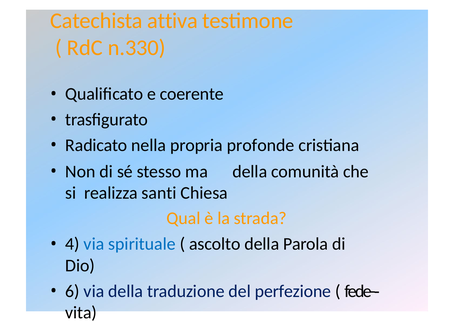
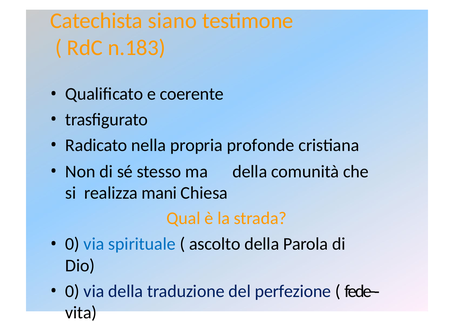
attiva: attiva -> siano (172, 21)
n.330: n.330 -> n.183 (137, 48)
santi: santi -> mani (159, 193)
4: 4 -> 0 (72, 244)
6: 6 -> 0 (72, 291)
